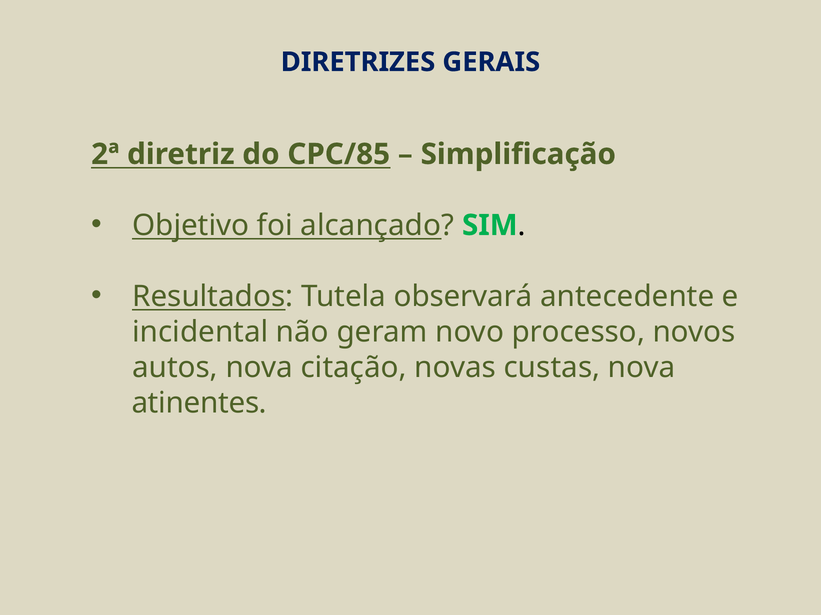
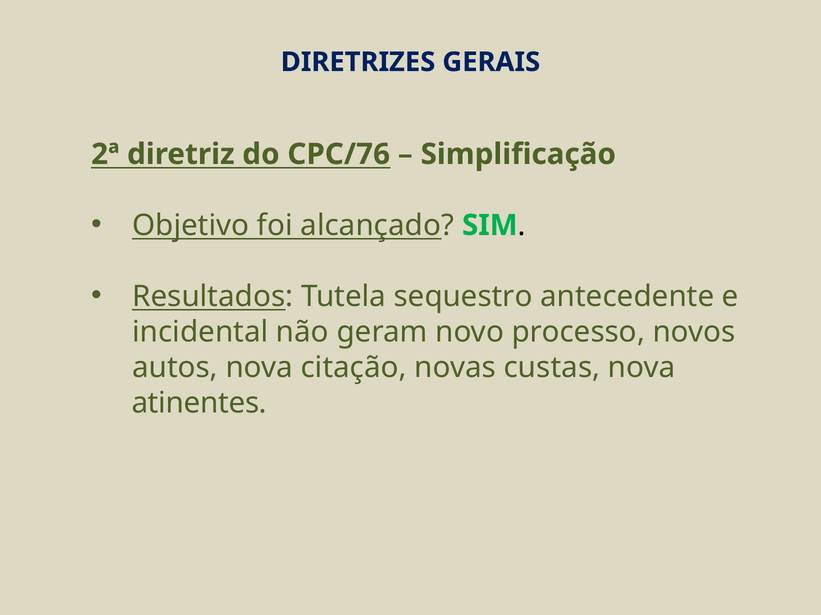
CPC/85: CPC/85 -> CPC/76 (339, 154)
observará: observará -> sequestro (463, 297)
